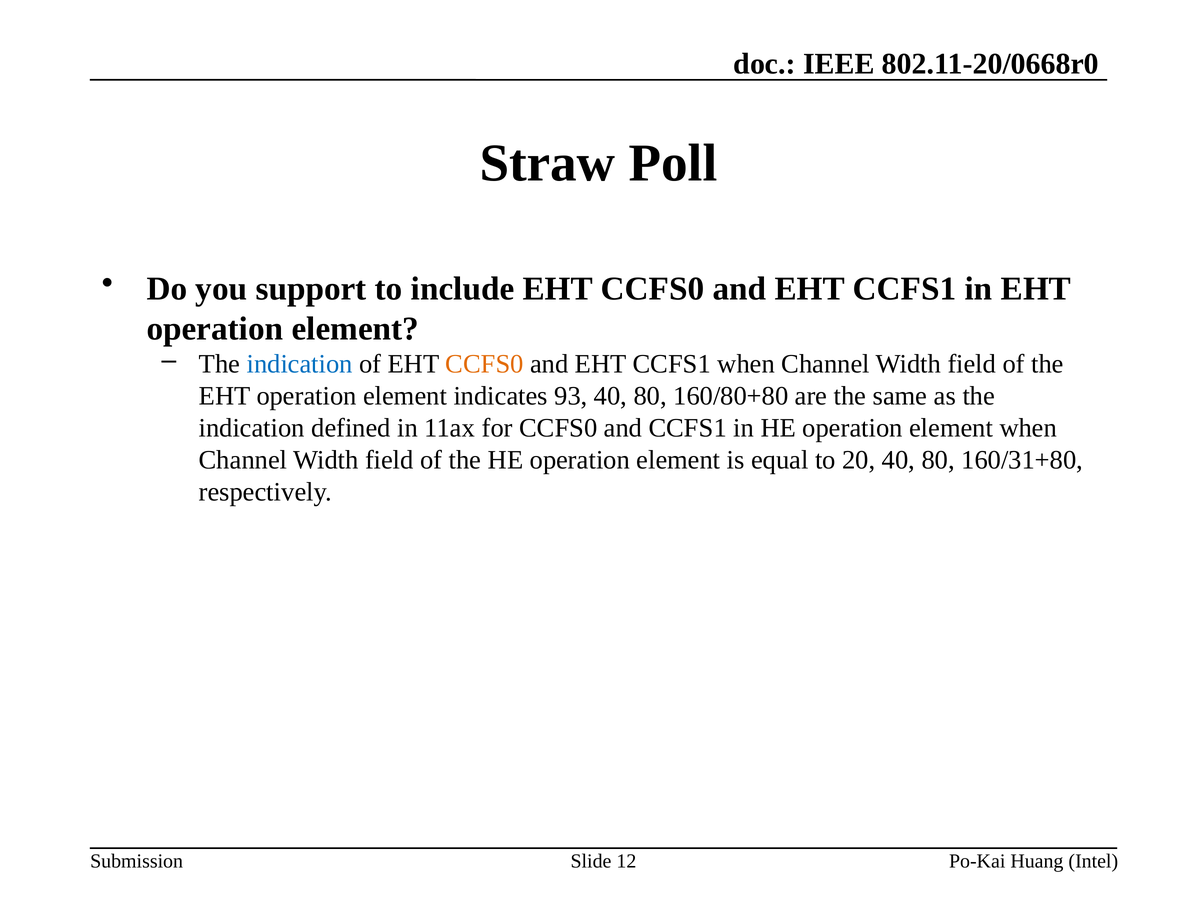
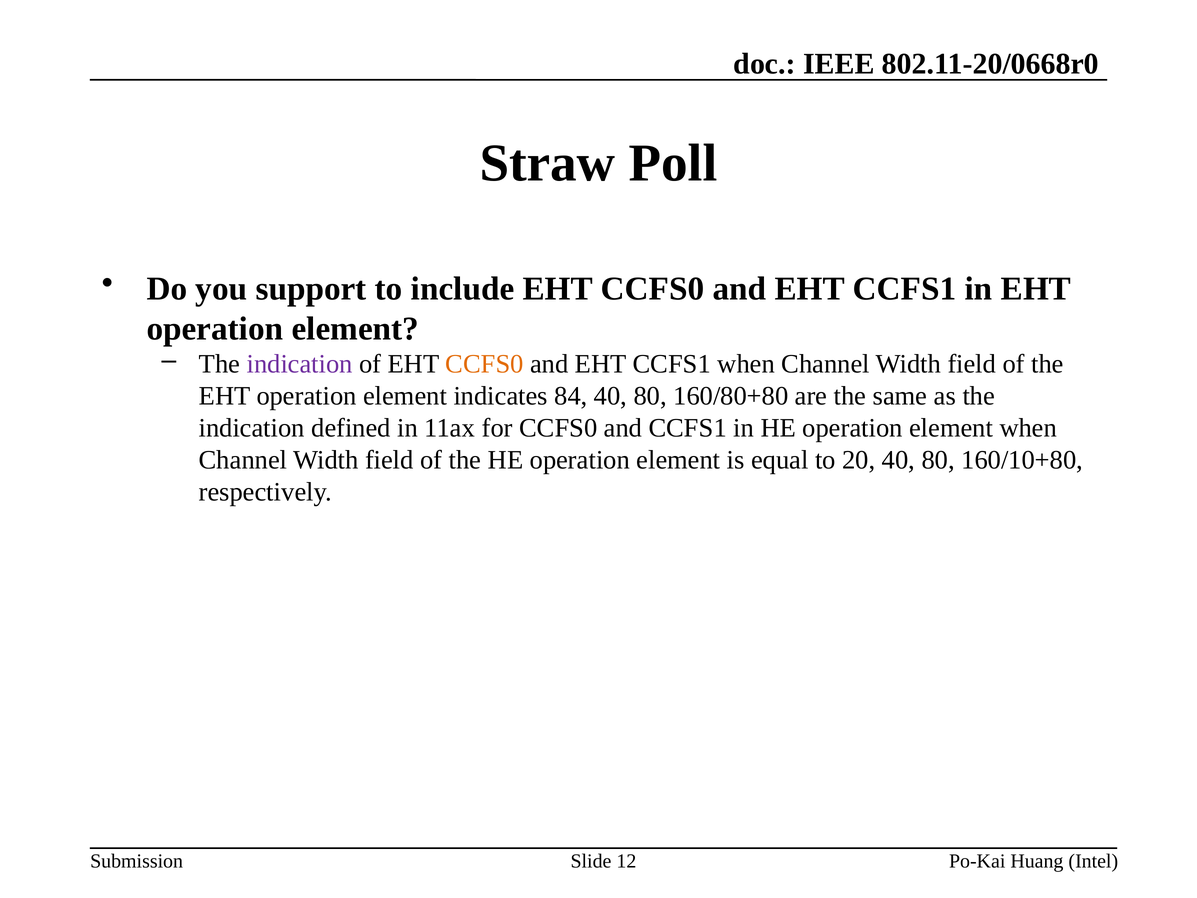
indication colour: blue -> purple (300, 364)
93: 93 -> 84 (571, 396)
160/31+80: 160/31+80 -> 160/10+80 (1022, 460)
